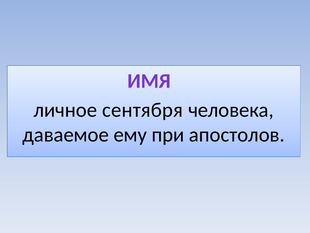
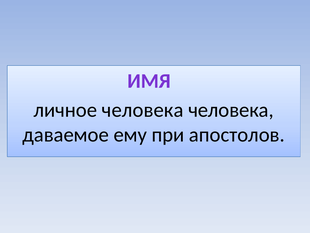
личное сентября: сентября -> человека (143, 110)
